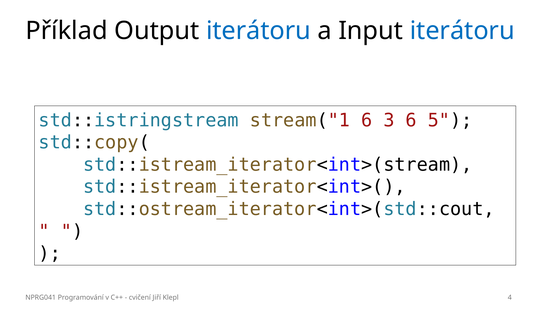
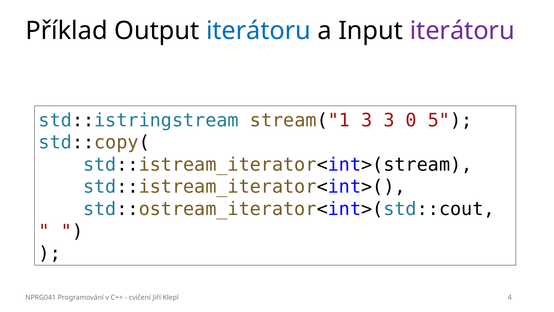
iterátoru colour: blue -> purple (462, 31)
stream("1 6: 6 -> 3 (367, 120)
3 6: 6 -> 0 (411, 120)
